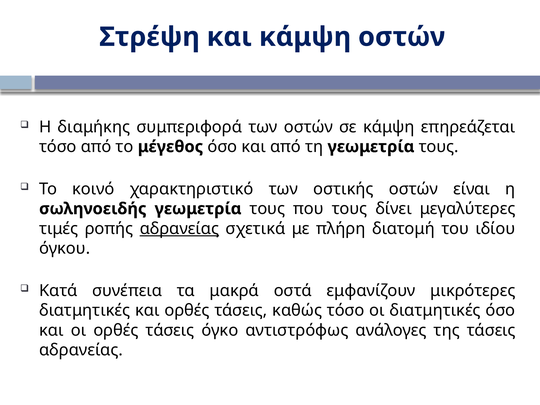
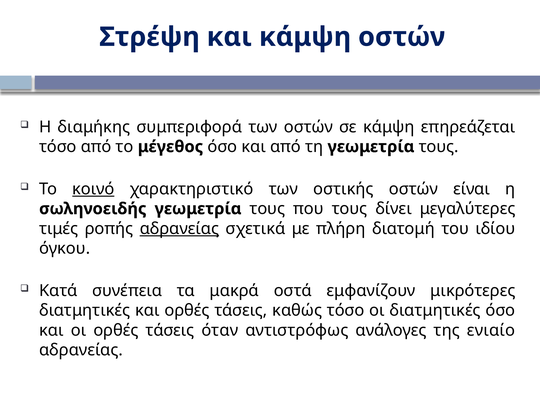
κοινό underline: none -> present (93, 189)
όγκο: όγκο -> όταν (220, 330)
της τάσεις: τάσεις -> ενιαίο (491, 330)
